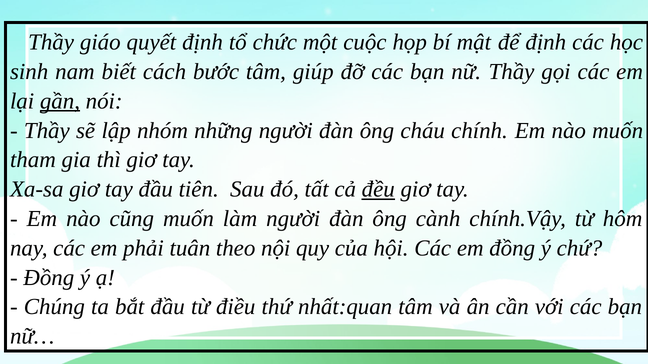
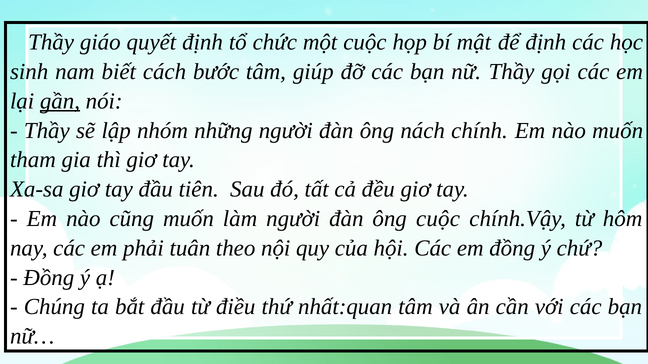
cháu: cháu -> nách (423, 131)
đều underline: present -> none (378, 190)
ông cành: cành -> cuộc (438, 219)
